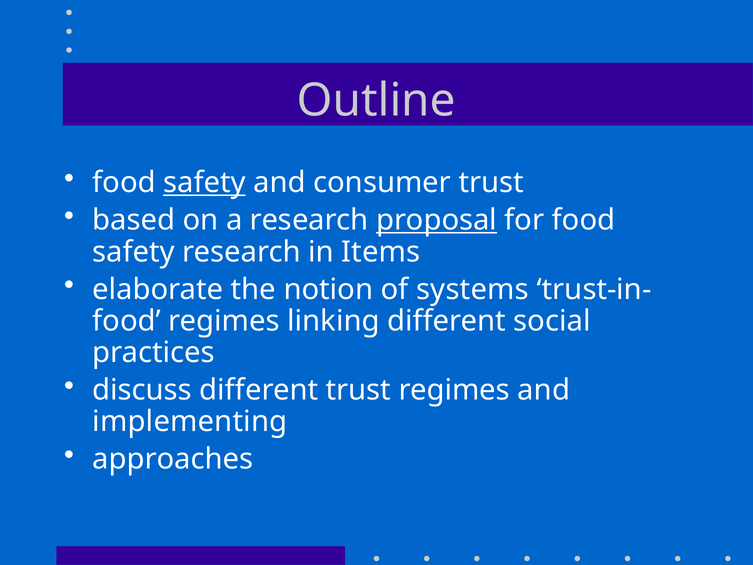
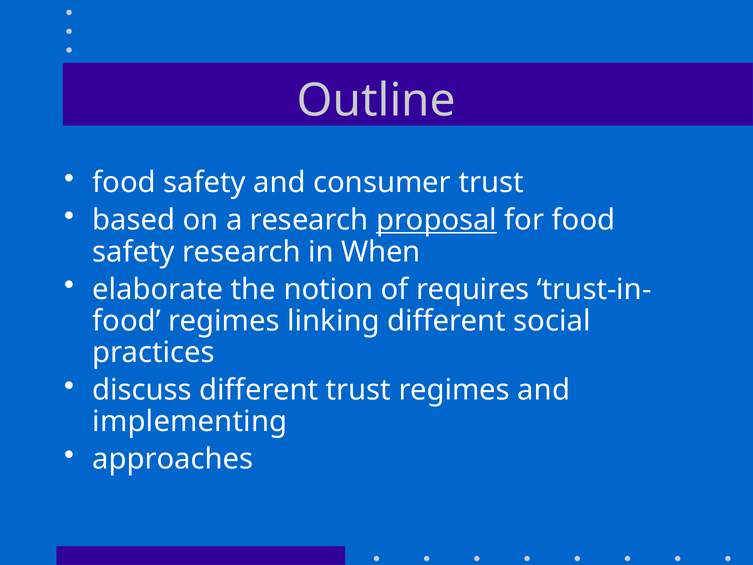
safety underline: present -> none (204, 183)
Items: Items -> When (381, 252)
systems: systems -> requires (473, 289)
